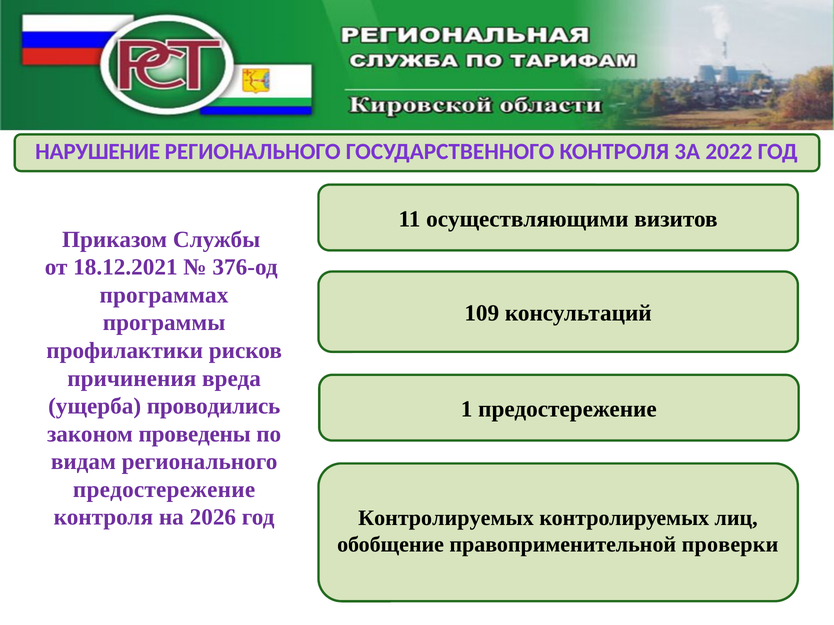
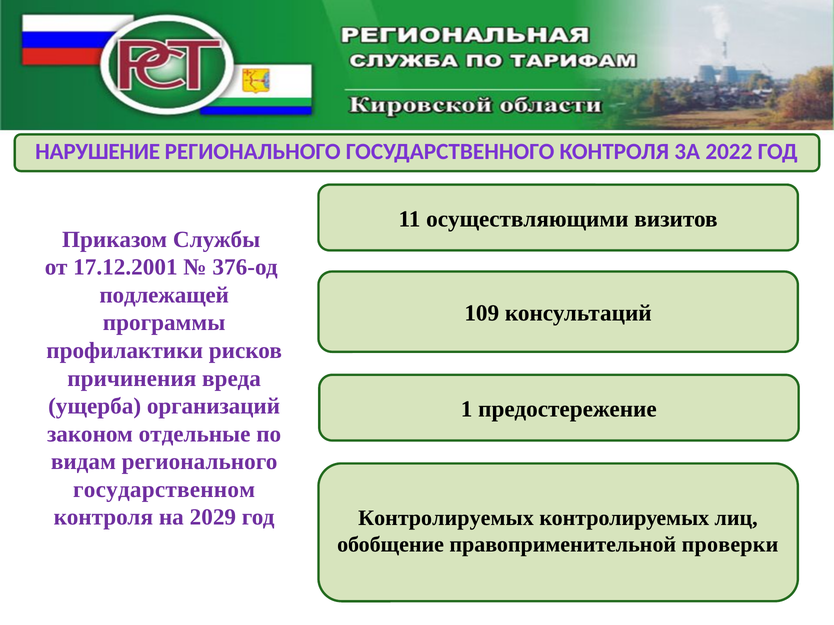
18.12.2021: 18.12.2021 -> 17.12.2001 (125, 267)
программах: программах -> подлежащей (164, 295)
проводились: проводились -> организаций (213, 406)
проведены: проведены -> отдельные (195, 434)
предостережение: предостережение -> государственном (164, 490)
2026: 2026 -> 2029 (213, 518)
